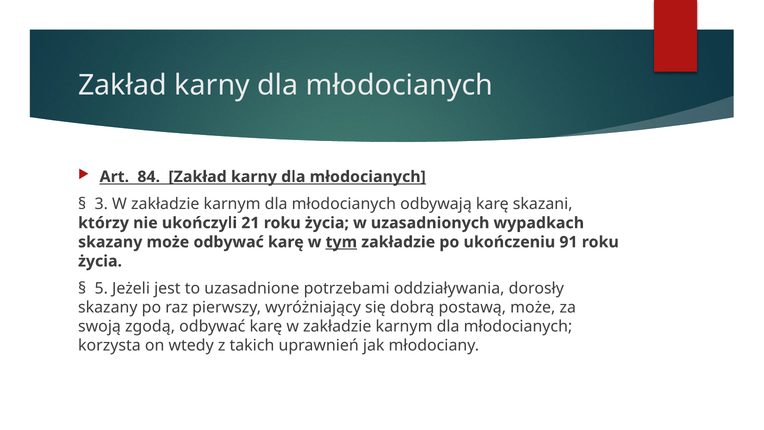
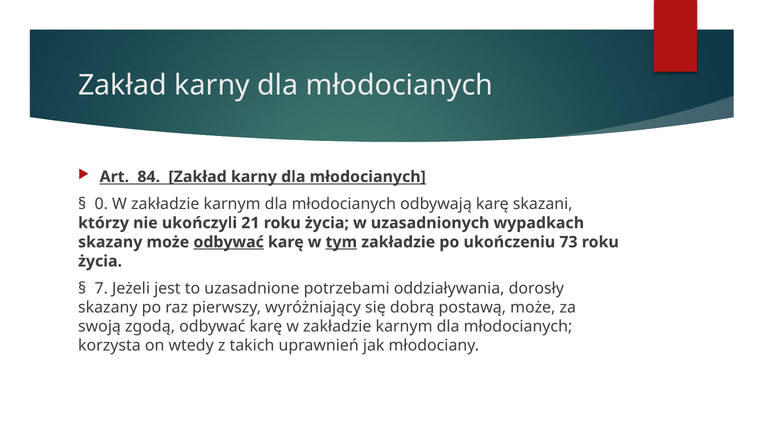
3: 3 -> 0 (101, 204)
odbywać underline: none -> present (229, 242)
91: 91 -> 73 (568, 242)
5: 5 -> 7 (101, 288)
